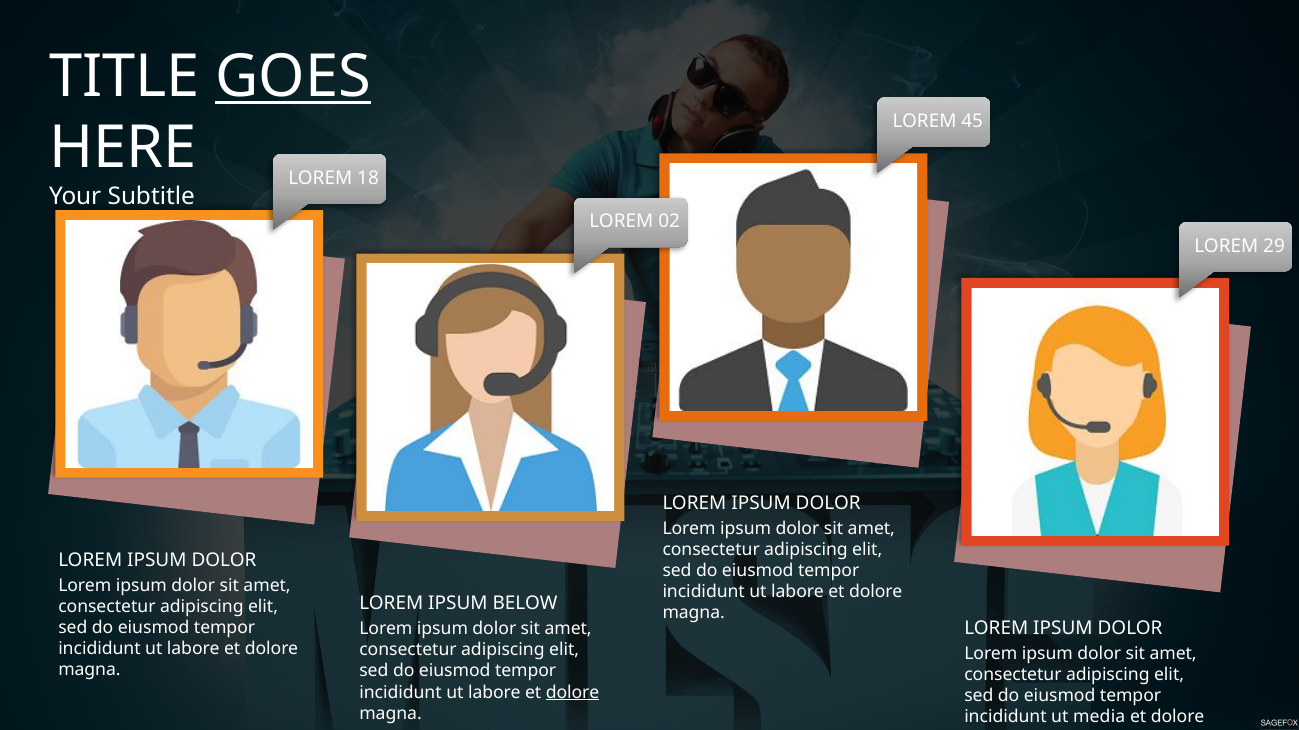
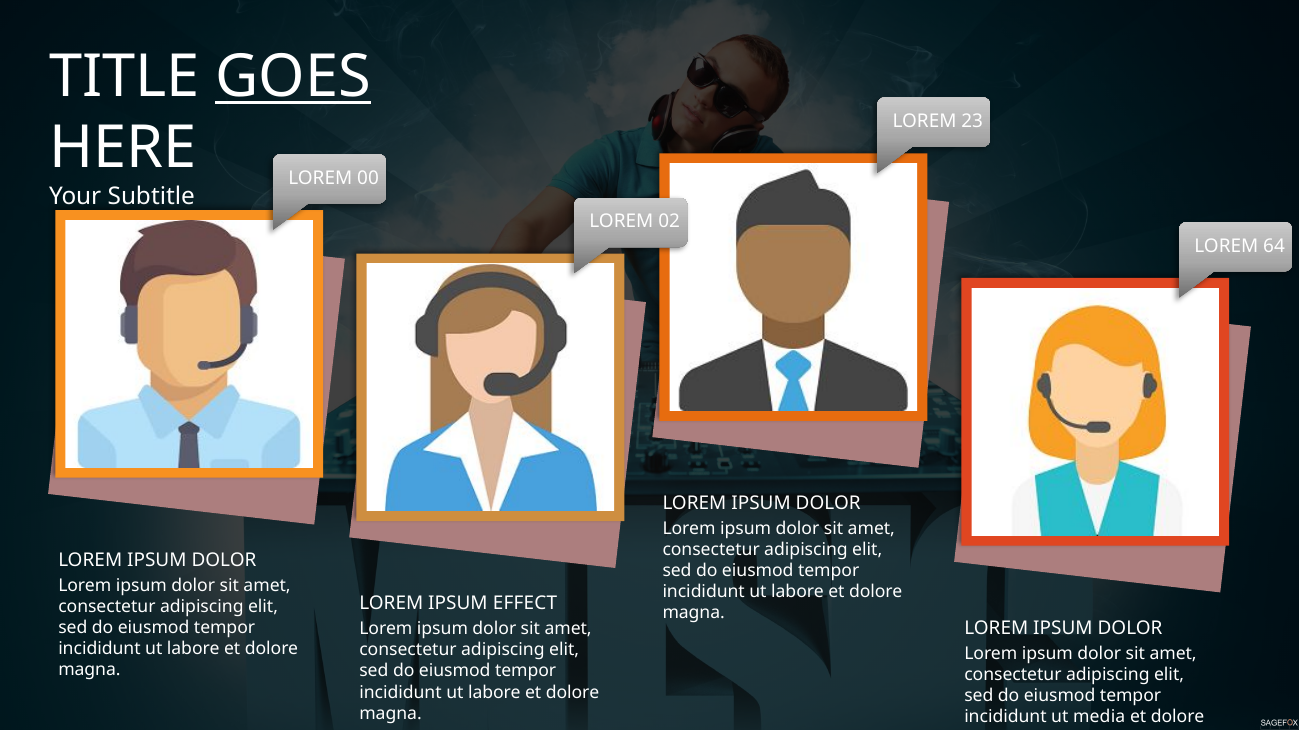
45: 45 -> 23 (972, 121)
18: 18 -> 00 (368, 178)
29: 29 -> 64 (1274, 246)
BELOW: BELOW -> EFFECT (525, 604)
dolore underline: present -> none (573, 693)
